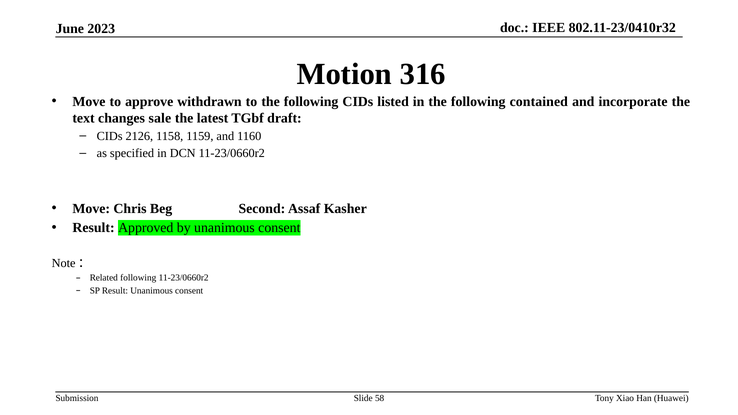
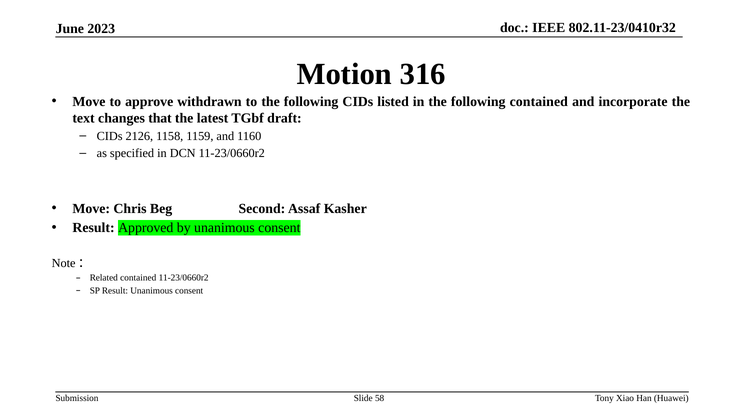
sale: sale -> that (160, 118)
Related following: following -> contained (138, 278)
